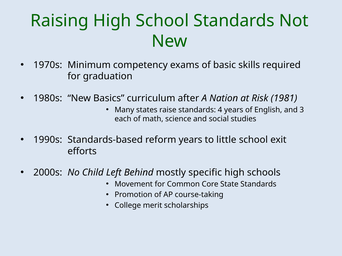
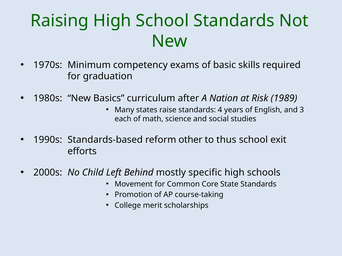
1981: 1981 -> 1989 (284, 98)
reform years: years -> other (190, 140)
little: little -> thus (226, 140)
